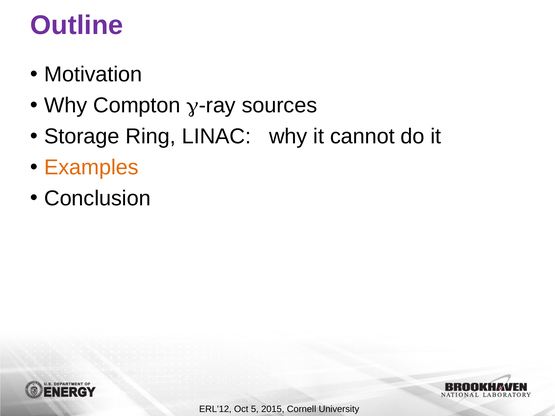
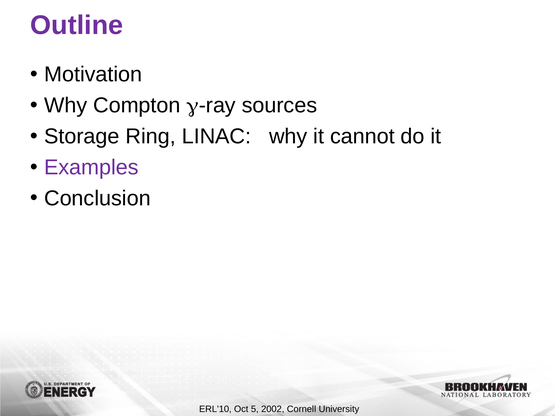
Examples colour: orange -> purple (91, 167)
ERL’12: ERL’12 -> ERL’10 (215, 409)
2015: 2015 -> 2002 (273, 409)
